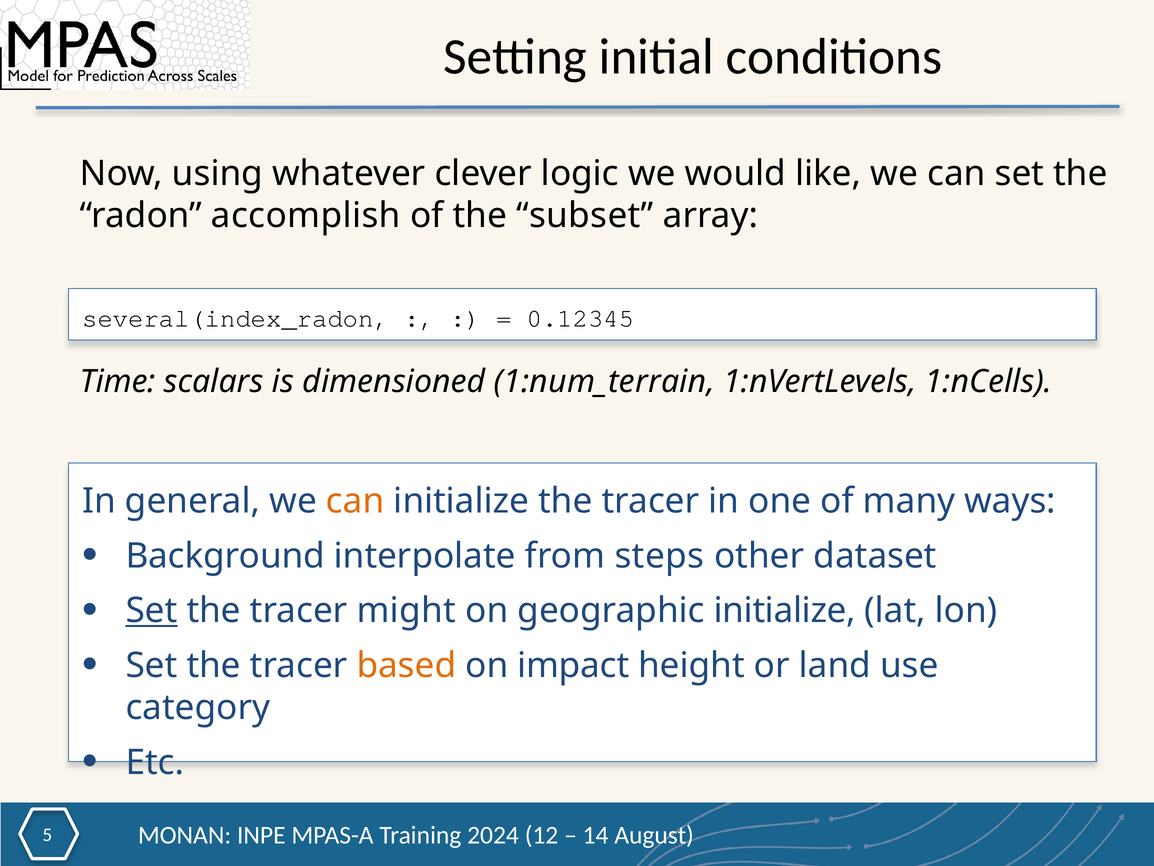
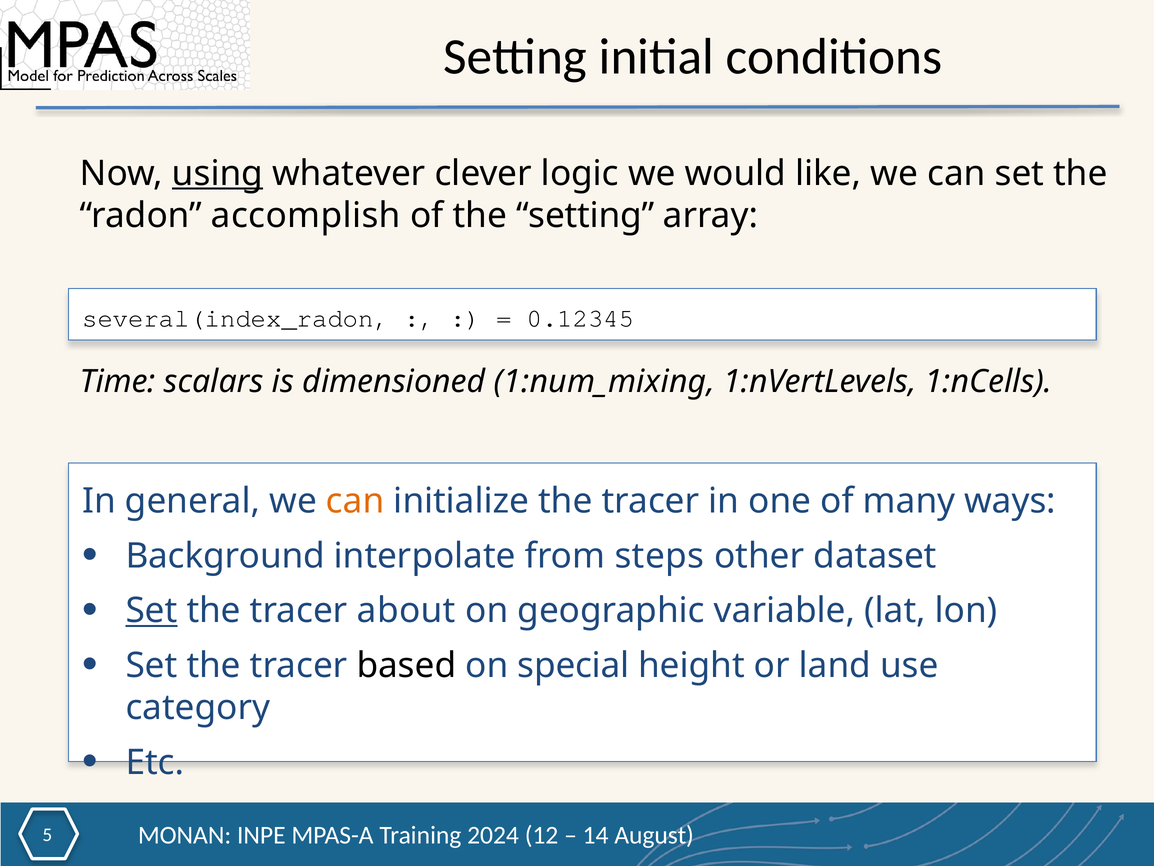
using underline: none -> present (218, 173)
the subset: subset -> setting (585, 216)
1:num_terrain: 1:num_terrain -> 1:num_mixing (604, 382)
might: might -> about (406, 610)
geographic initialize: initialize -> variable (785, 610)
based colour: orange -> black (406, 665)
impact: impact -> special (573, 665)
